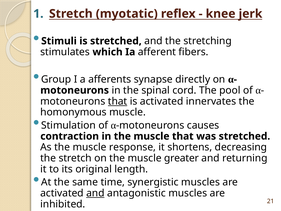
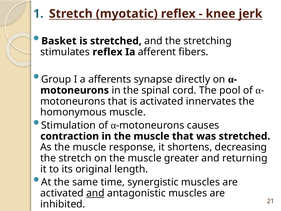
Stimuli: Stimuli -> Basket (59, 41)
stimulates which: which -> reflex (107, 52)
that underline: present -> none (118, 101)
